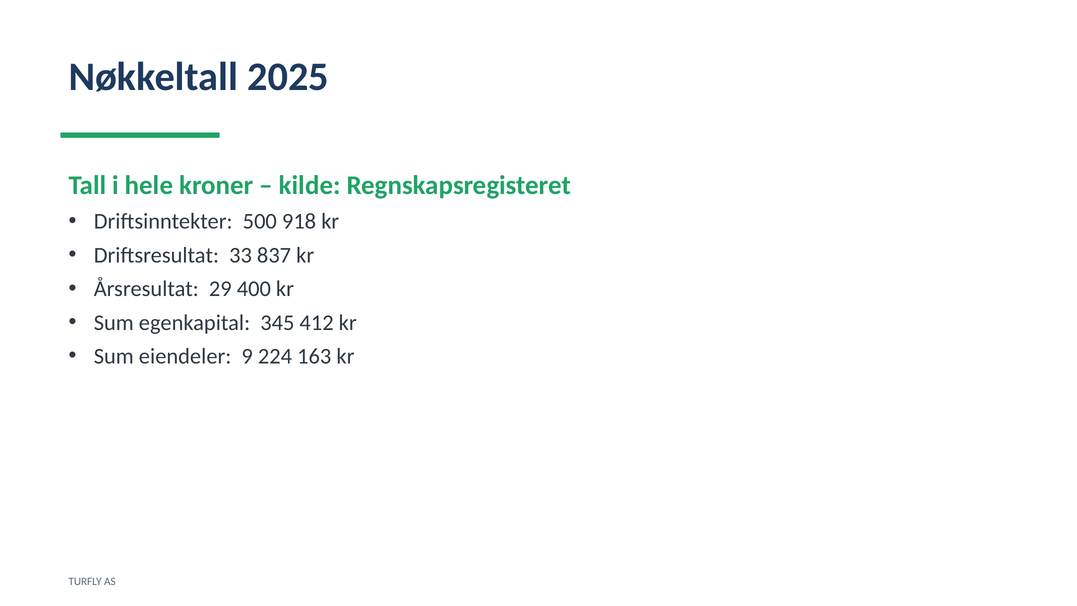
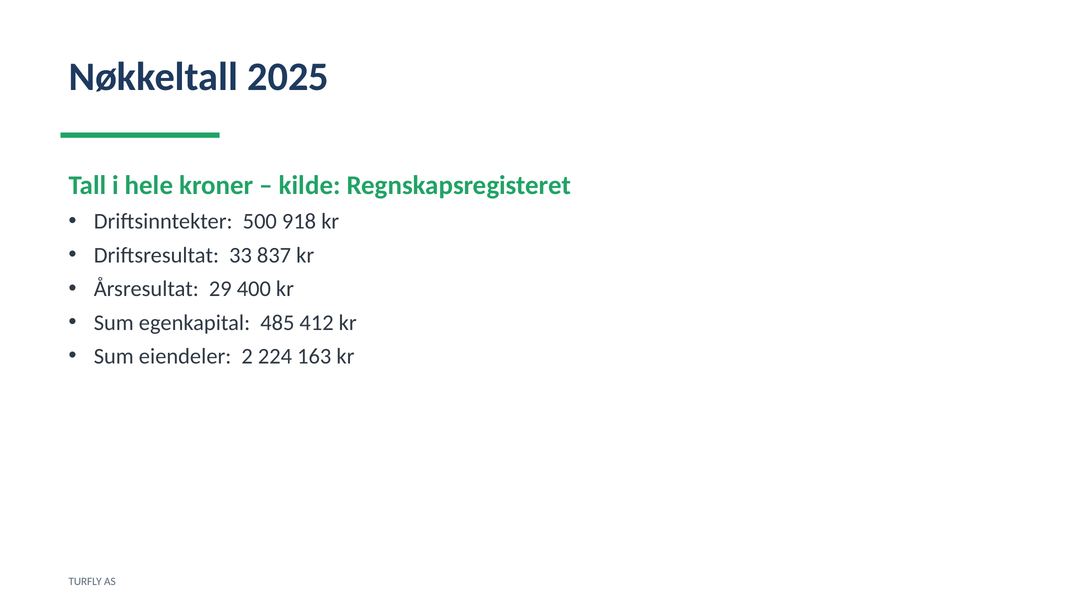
345: 345 -> 485 (277, 322)
9: 9 -> 2 (247, 356)
